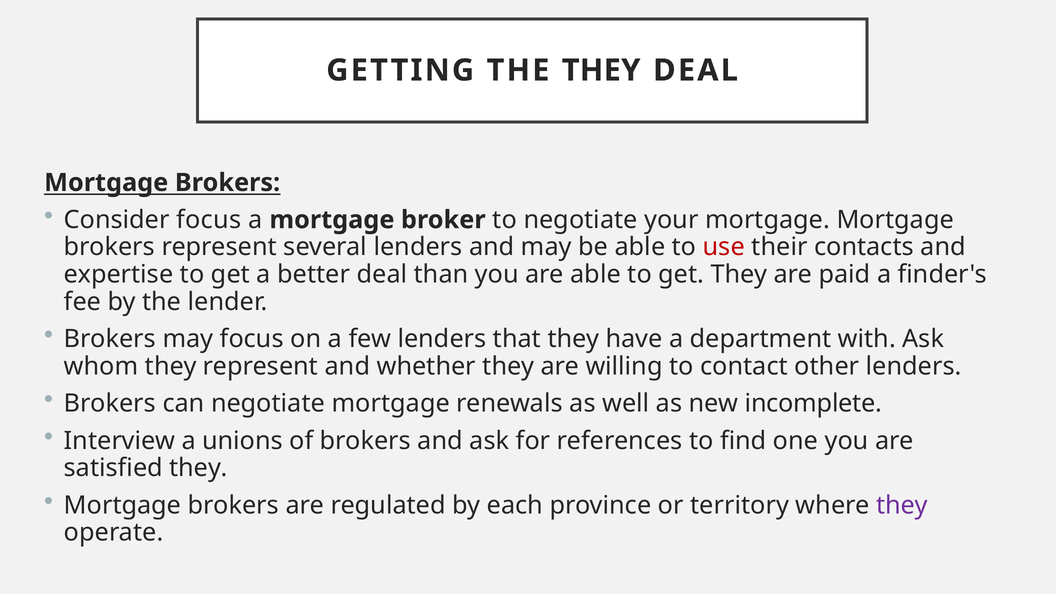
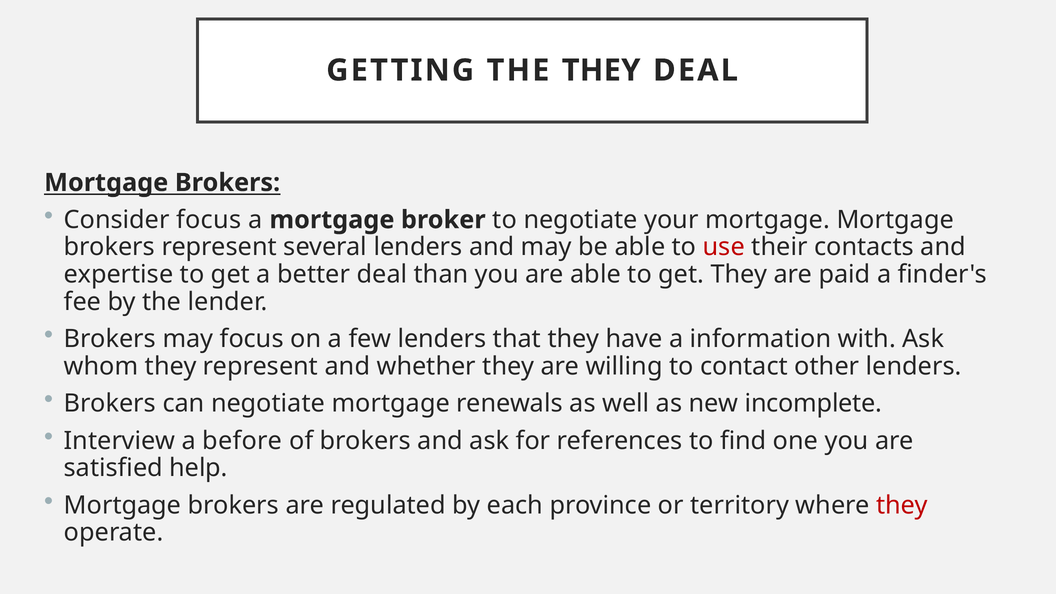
department: department -> information (761, 339)
unions: unions -> before (242, 441)
satisfied they: they -> help (199, 468)
they colour: purple -> red (902, 505)
